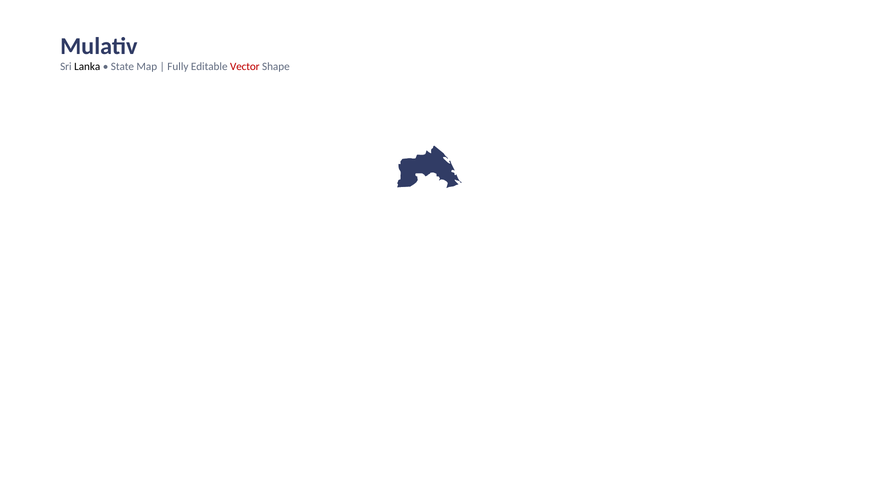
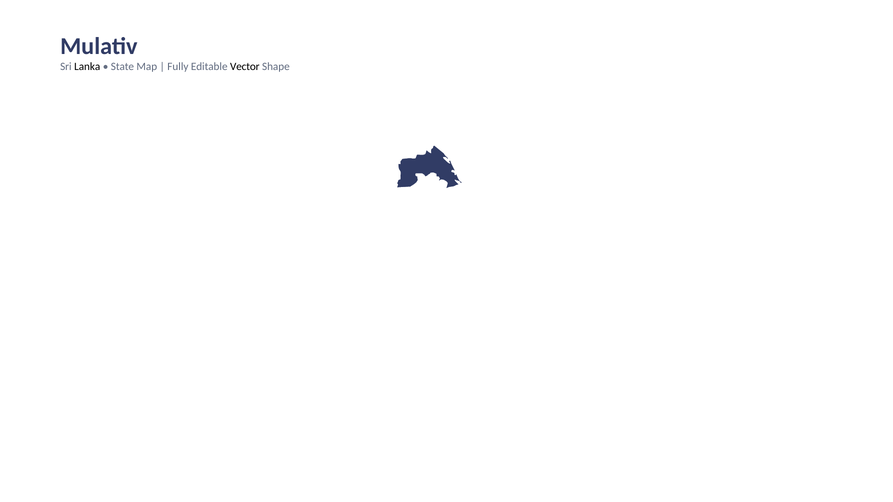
Vector colour: red -> black (245, 67)
